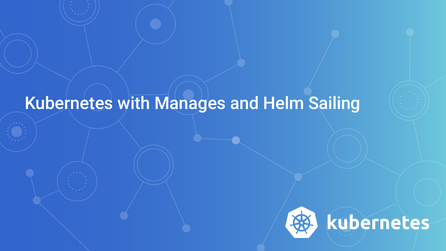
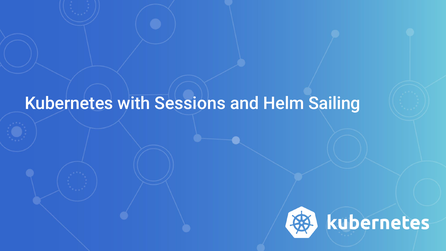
Manages: Manages -> Sessions (190, 103)
